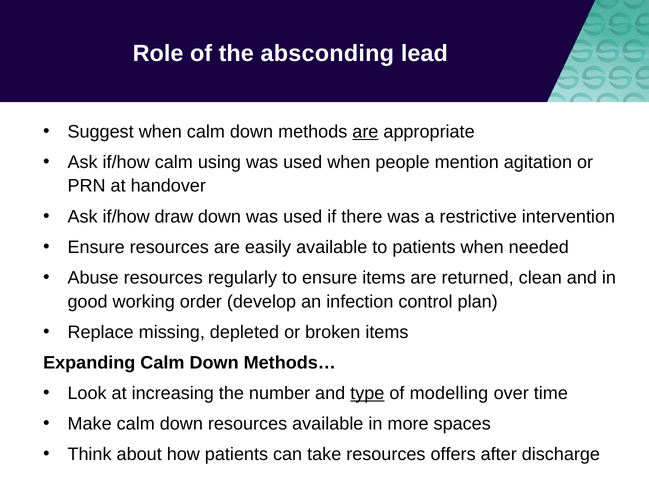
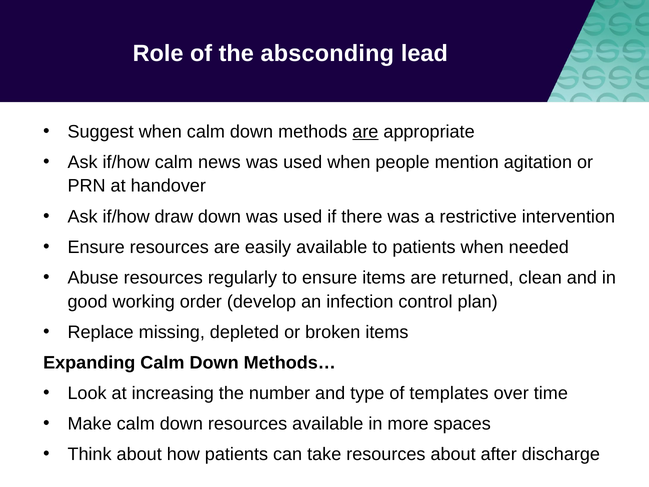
using: using -> news (219, 162)
type underline: present -> none (367, 393)
modelling: modelling -> templates (449, 393)
resources offers: offers -> about (453, 454)
